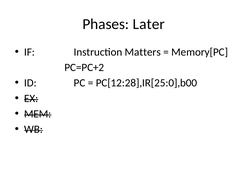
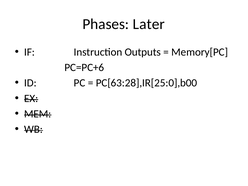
Matters: Matters -> Outputs (143, 52)
PC=PC+2: PC=PC+2 -> PC=PC+6 (84, 67)
PC[12:28],IR[25:0],b00: PC[12:28],IR[25:0],b00 -> PC[63:28],IR[25:0],b00 (146, 83)
